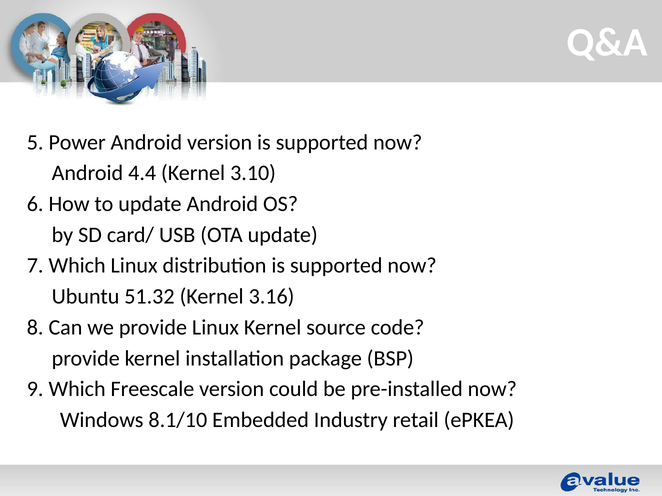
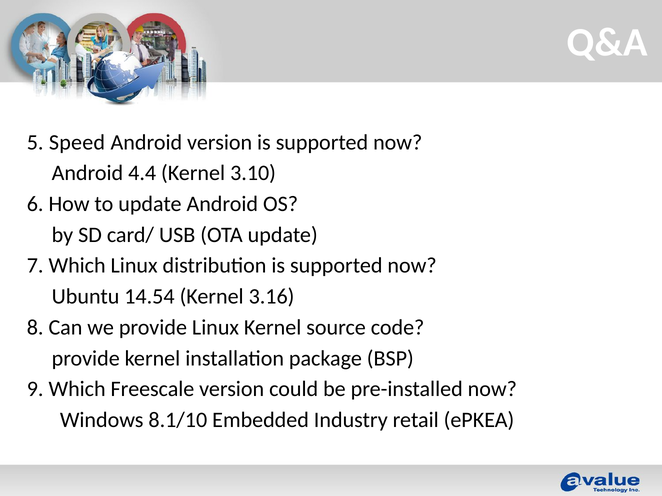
Power: Power -> Speed (77, 142)
51.32: 51.32 -> 14.54 (149, 297)
